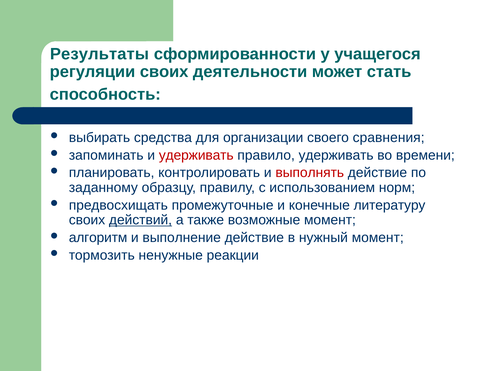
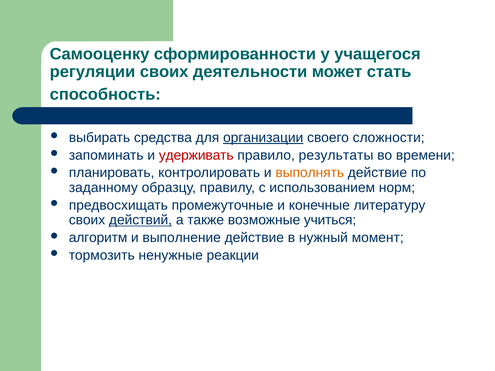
Результаты: Результаты -> Самооценку (100, 54)
организации underline: none -> present (263, 138)
сравнения: сравнения -> сложности (389, 138)
правило удерживать: удерживать -> результаты (336, 155)
выполнять colour: red -> orange (310, 173)
возможные момент: момент -> учиться (330, 220)
